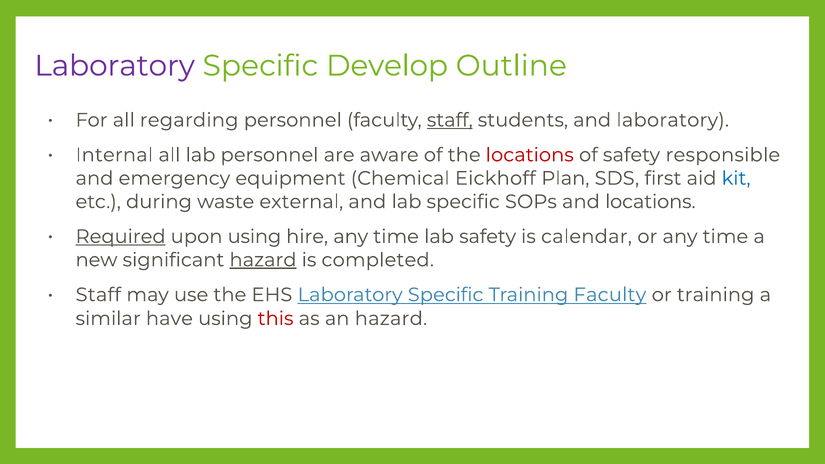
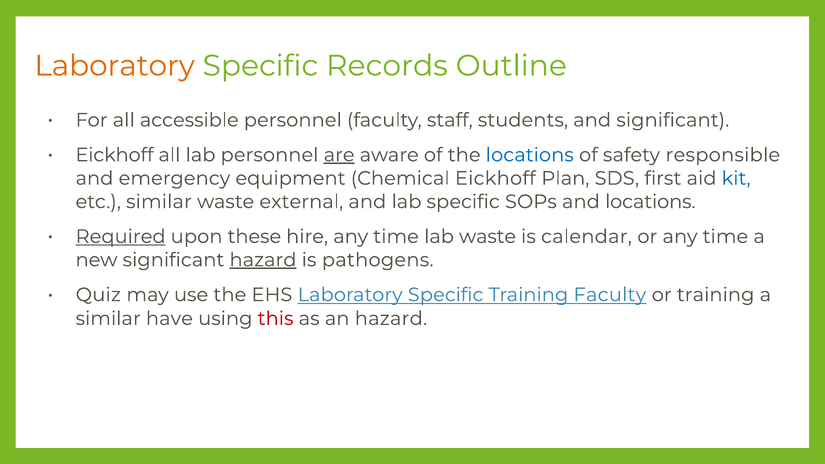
Laboratory colour: purple -> orange (115, 66)
Develop: Develop -> Records (387, 66)
regarding: regarding -> accessible (189, 120)
staff underline: present -> none (450, 120)
and laboratory: laboratory -> significant (673, 120)
Internal: Internal -> Eickhoff (114, 155)
are underline: none -> present (339, 155)
locations colour: red -> blue (530, 155)
etc during: during -> similar (159, 202)
upon using: using -> these (254, 237)
lab safety: safety -> waste (488, 237)
completed: completed -> pathogens (378, 260)
Staff: Staff -> Quiz (98, 295)
